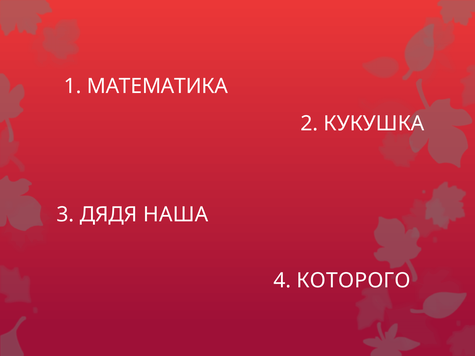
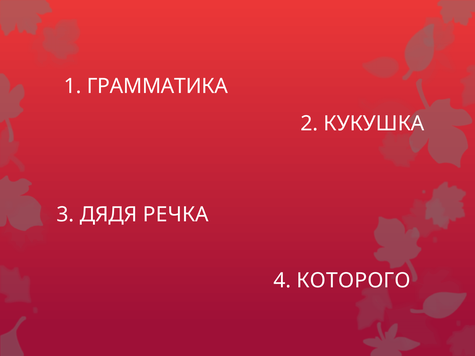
МАТЕМАТИКА: МАТЕМАТИКА -> ГРАММАТИКА (157, 86)
НАША: НАША -> РЕЧКА (176, 215)
